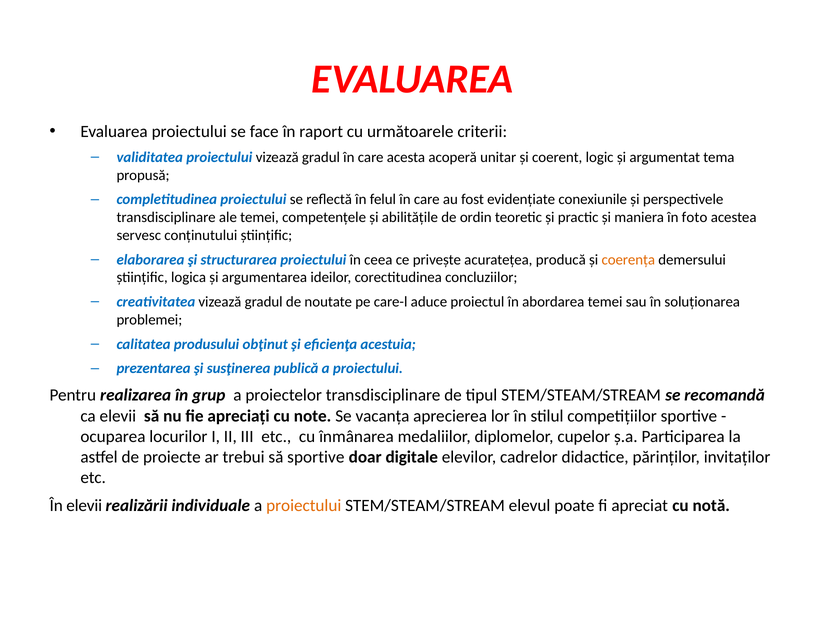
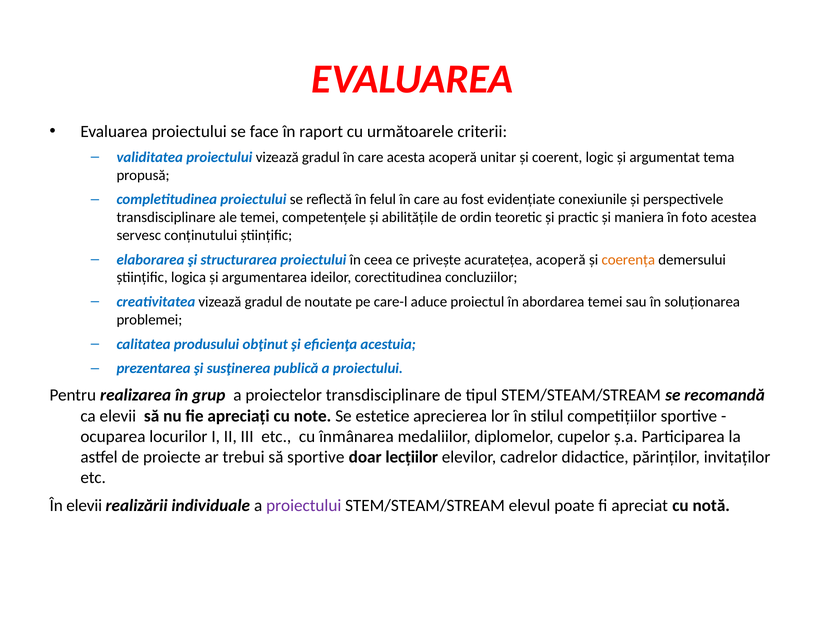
acuratețea producă: producă -> acoperă (561, 260)
vacanța: vacanța -> estetice (383, 416)
digitale: digitale -> lecțiilor (412, 457)
proiectului colour: orange -> purple (304, 506)
